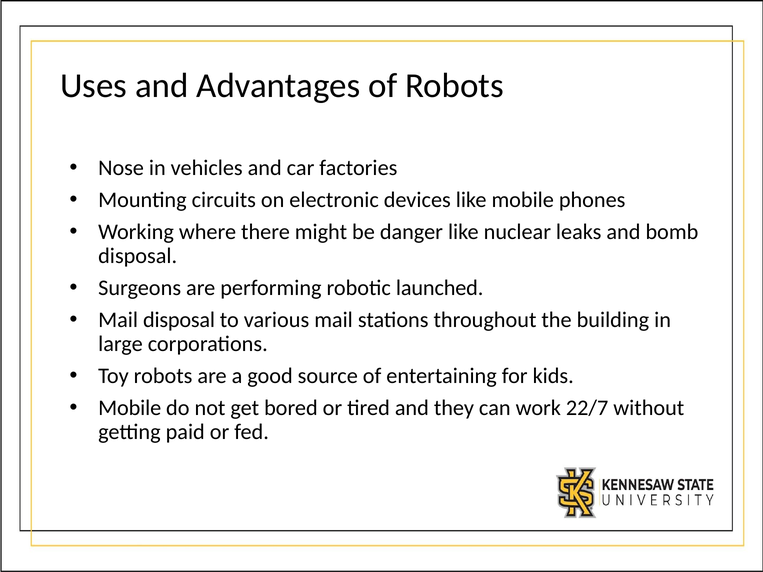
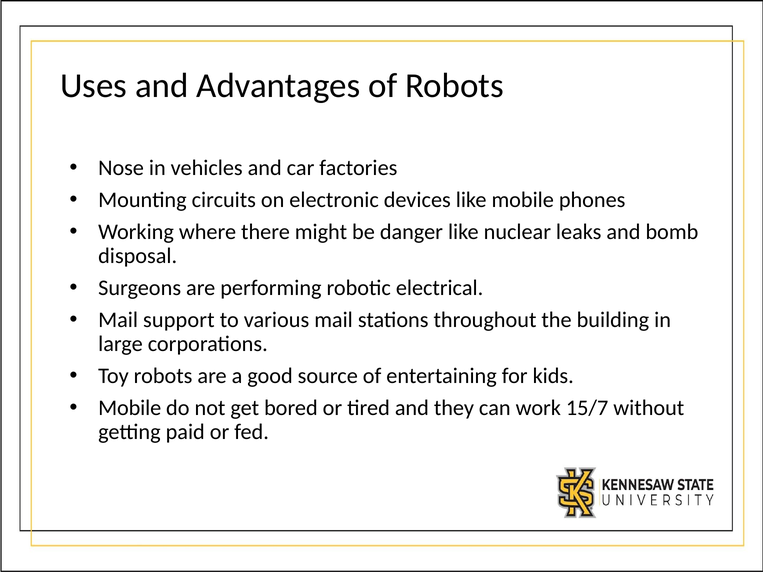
launched: launched -> electrical (440, 288)
Mail disposal: disposal -> support (179, 320)
22/7: 22/7 -> 15/7 (587, 408)
